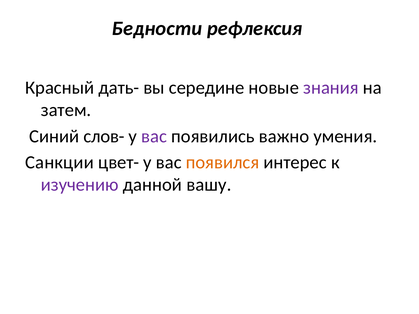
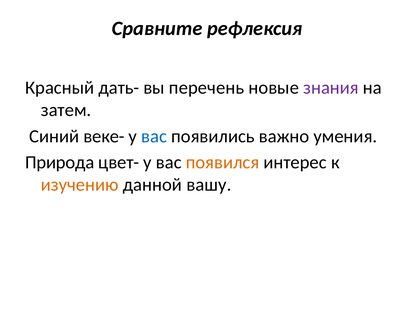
Бедности: Бедности -> Сравните (157, 28)
середине: середине -> перечень (207, 88)
слов-: слов- -> веке- (104, 136)
вас colour: purple -> blue (154, 136)
Санкции: Санкции -> Природа (60, 162)
изучению colour: purple -> orange (80, 185)
